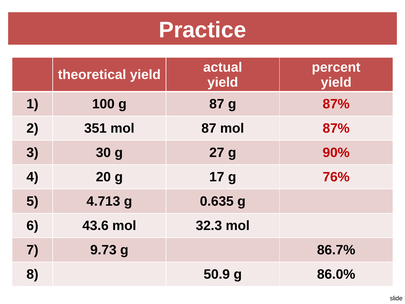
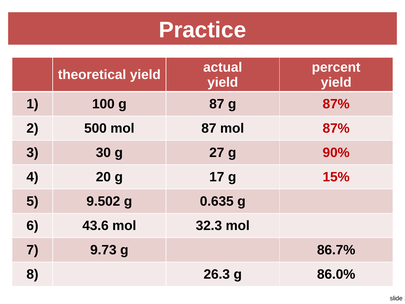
351: 351 -> 500 (95, 128)
76%: 76% -> 15% (336, 177)
4.713: 4.713 -> 9.502 (103, 201)
50.9: 50.9 -> 26.3 (217, 274)
